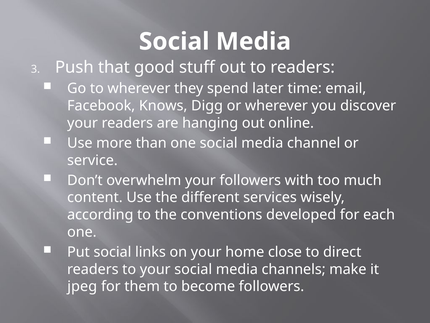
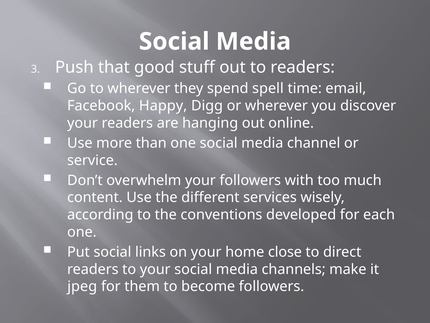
later: later -> spell (268, 88)
Knows: Knows -> Happy (163, 106)
